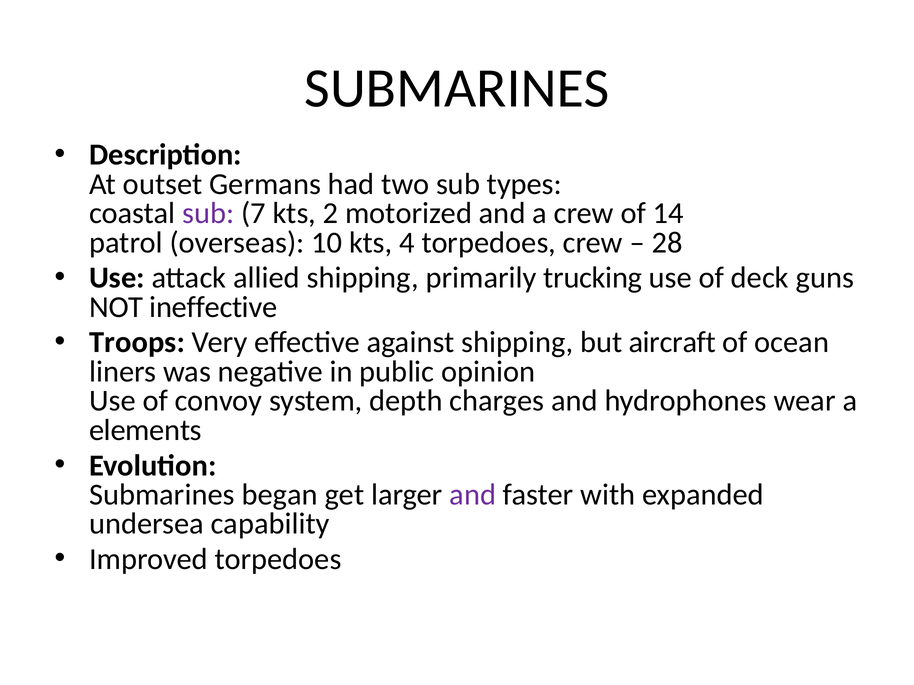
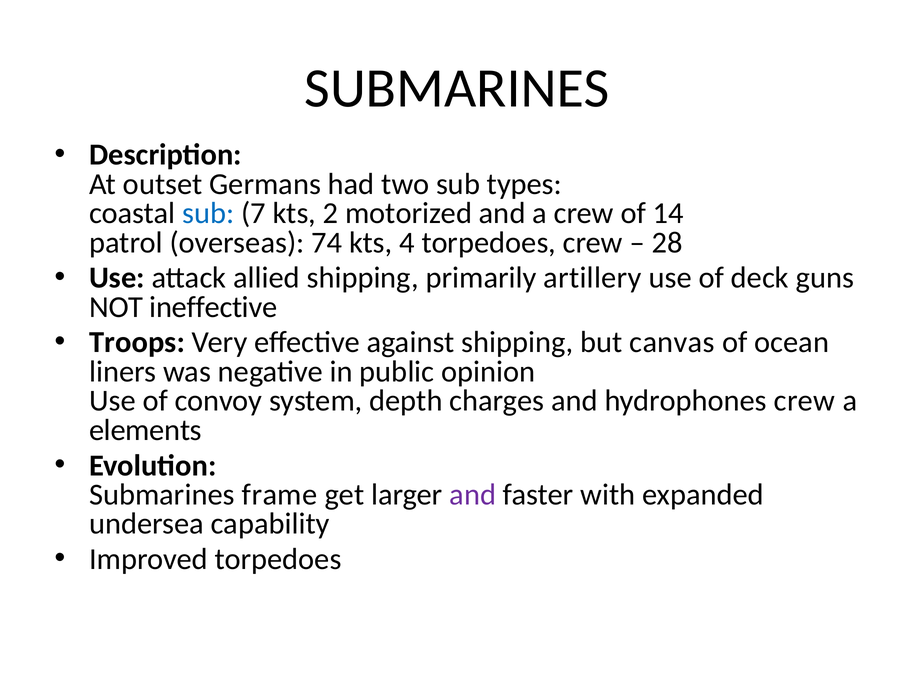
sub colour: purple -> blue (208, 214)
10: 10 -> 74 (327, 243)
trucking: trucking -> artillery (592, 278)
aircraft: aircraft -> canvas (672, 343)
hydrophones wear: wear -> crew (804, 401)
began: began -> frame (280, 495)
